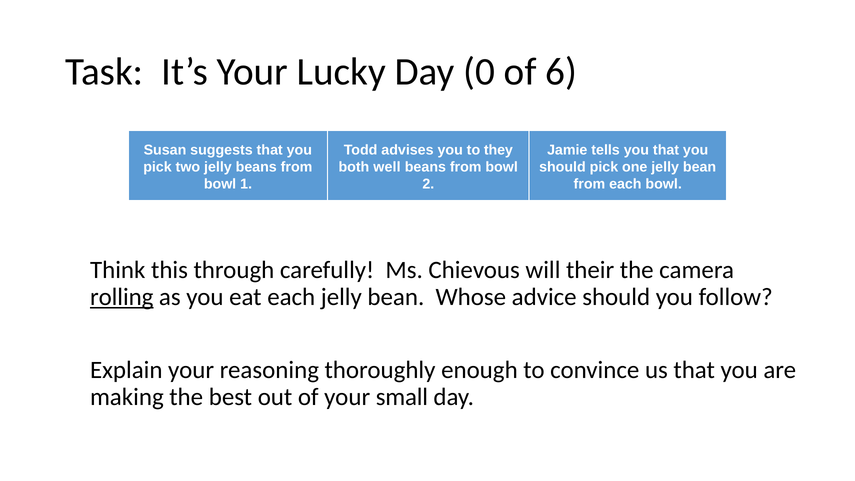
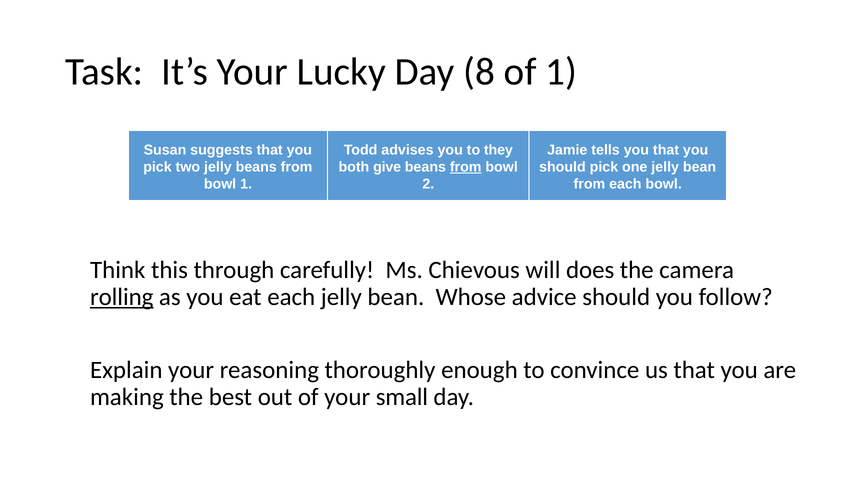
0: 0 -> 8 (479, 72)
of 6: 6 -> 1 (561, 72)
well: well -> give (387, 167)
from underline: none -> present (466, 167)
their: their -> does (590, 270)
